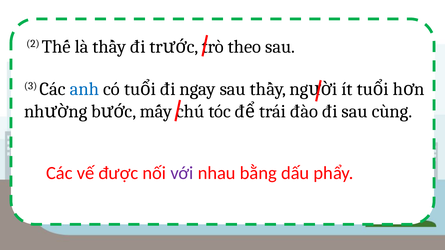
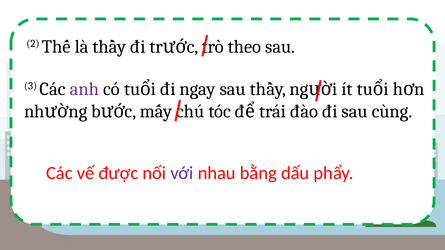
anh colour: blue -> purple (84, 89)
